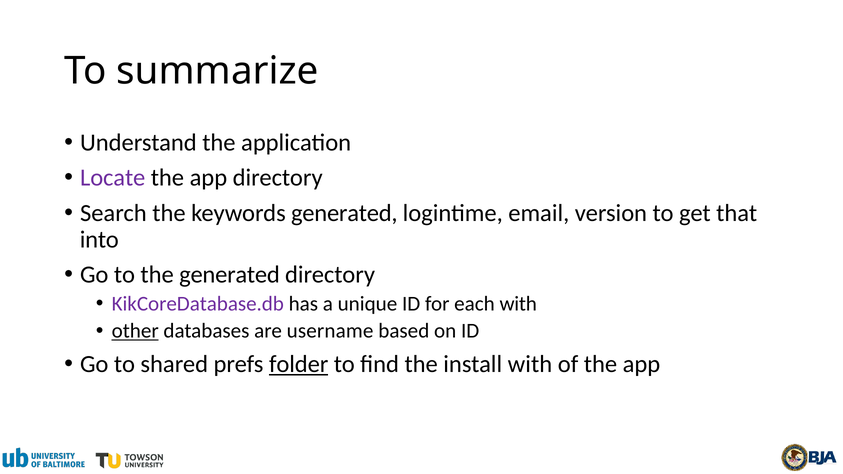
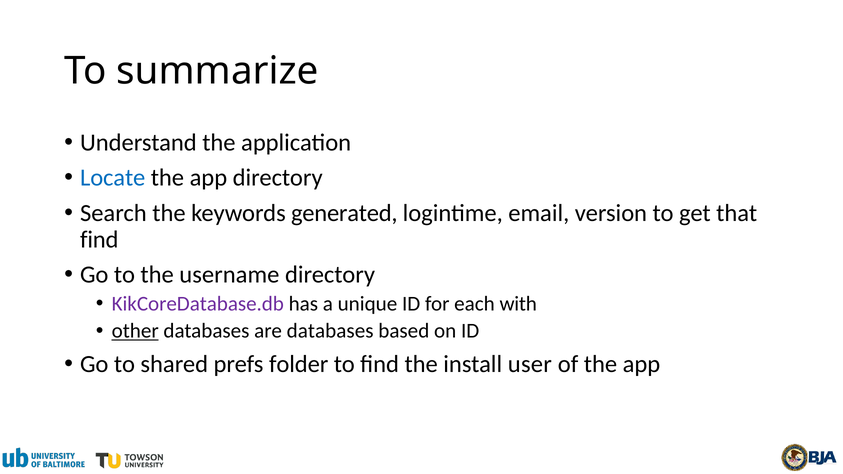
Locate colour: purple -> blue (113, 178)
into: into -> find (99, 240)
the generated: generated -> username (229, 275)
are username: username -> databases (330, 331)
folder underline: present -> none (299, 364)
install with: with -> user (530, 364)
